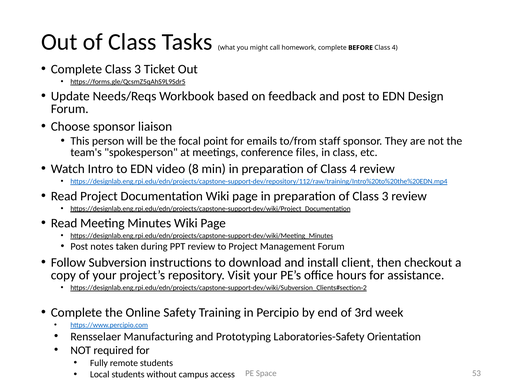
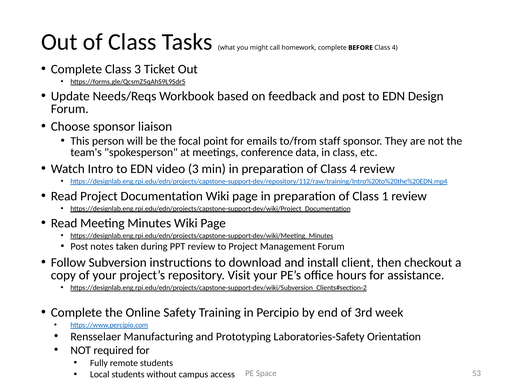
files: files -> data (307, 152)
video 8: 8 -> 3 (193, 169)
of Class 3: 3 -> 1 (385, 196)
